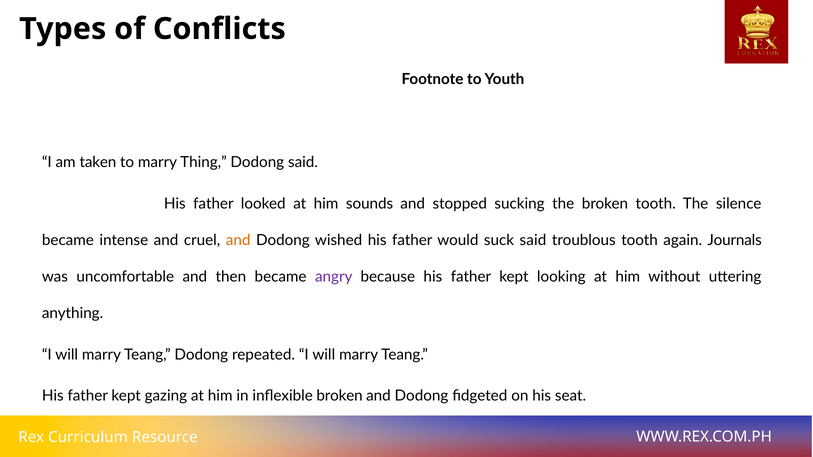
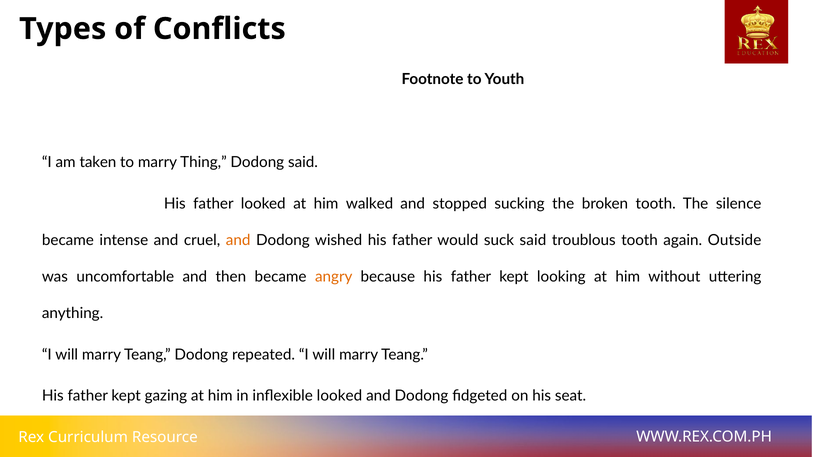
sounds: sounds -> walked (370, 204)
Journals: Journals -> Outside (734, 240)
angry colour: purple -> orange (334, 277)
inflexible broken: broken -> looked (339, 396)
